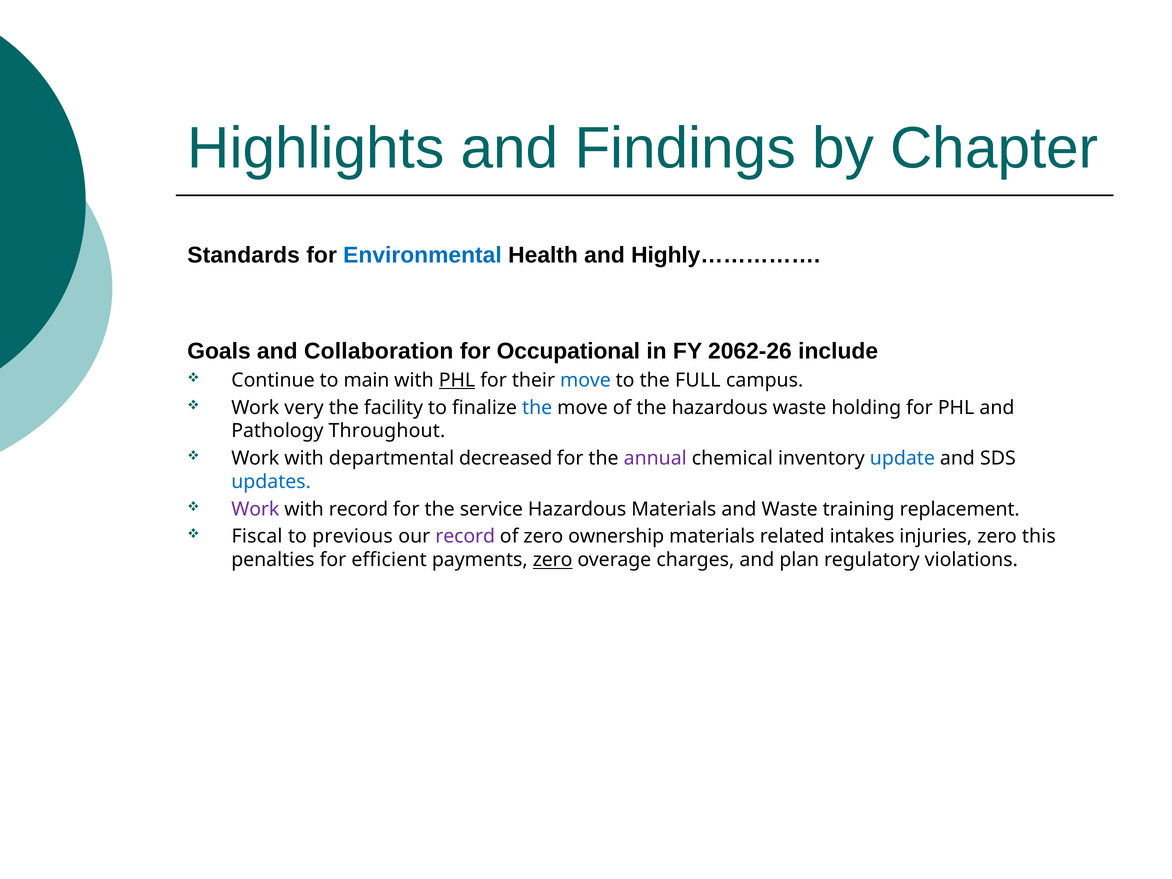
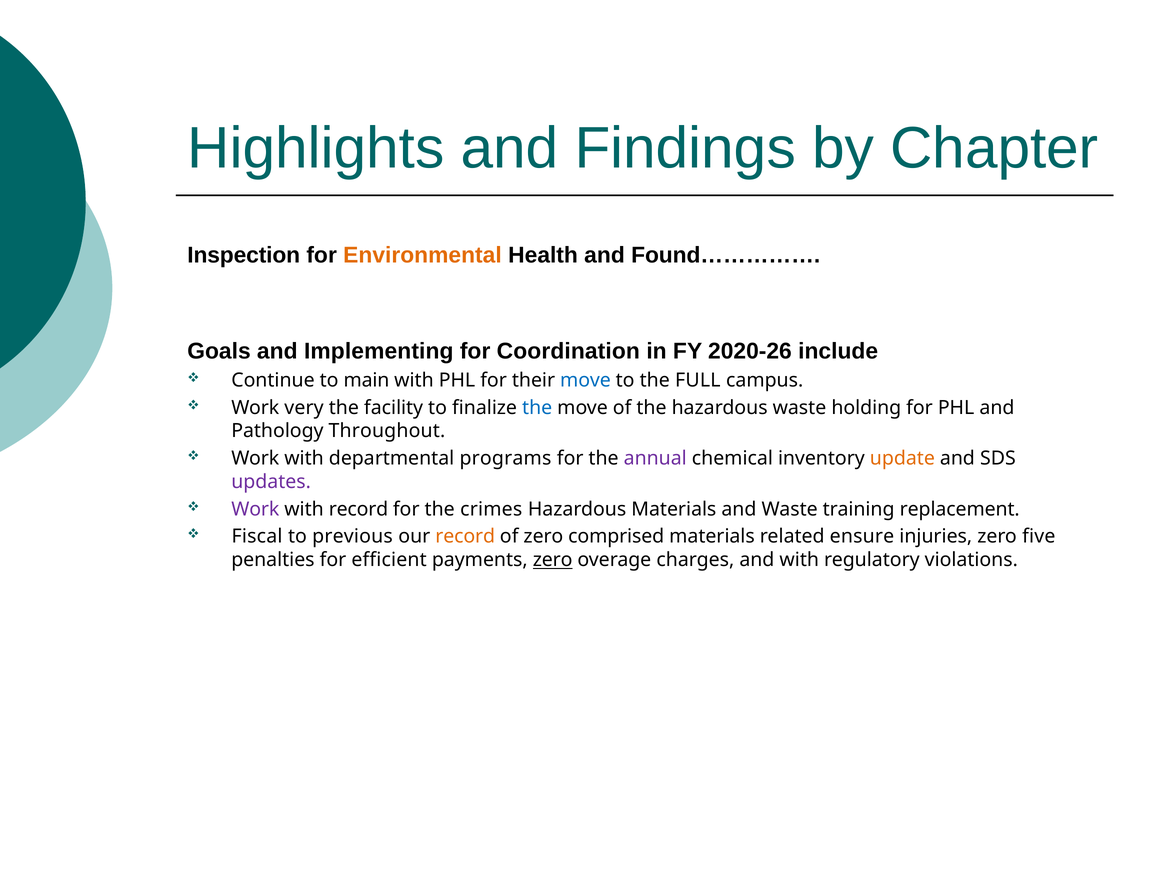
Standards: Standards -> Inspection (244, 255)
Environmental colour: blue -> orange (422, 255)
Highly……………: Highly…………… -> Found…………… (726, 255)
Collaboration: Collaboration -> Implementing (379, 351)
Occupational: Occupational -> Coordination (568, 351)
2062-26: 2062-26 -> 2020-26 (750, 351)
PHL underline: present -> none (457, 380)
decreased: decreased -> programs (505, 458)
update colour: blue -> orange (902, 458)
updates colour: blue -> purple (271, 482)
service: service -> crimes (491, 509)
record colour: purple -> orange (465, 537)
ownership: ownership -> comprised (616, 537)
intakes: intakes -> ensure (862, 537)
this: this -> five (1039, 537)
and plan: plan -> with (799, 560)
